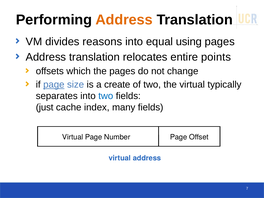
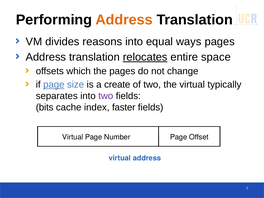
using: using -> ways (189, 42)
relocates underline: none -> present (145, 57)
points: points -> space (216, 57)
two colour: blue -> purple (106, 96)
just: just -> bits (45, 107)
many: many -> faster (124, 107)
